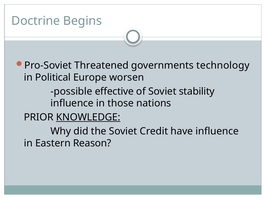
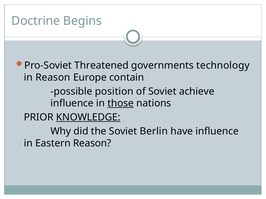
in Political: Political -> Reason (53, 78)
worsen: worsen -> contain (127, 78)
effective: effective -> position (114, 92)
stability: stability -> achieve (197, 92)
those underline: none -> present (121, 104)
Credit: Credit -> Berlin (154, 132)
